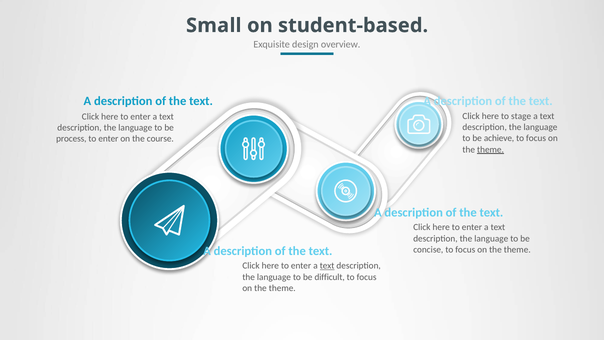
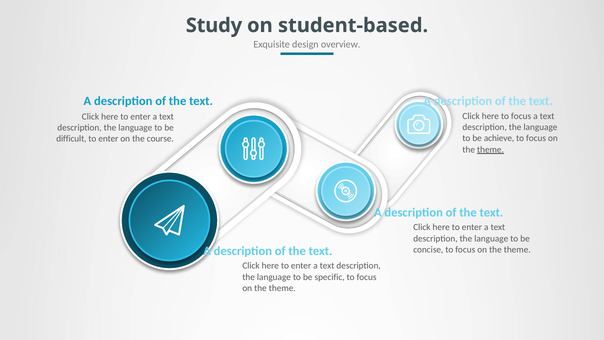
Small: Small -> Study (214, 25)
here to stage: stage -> focus (521, 116)
process: process -> difficult (71, 139)
text underline: present -> none (327, 266)
difficult: difficult -> specific (330, 277)
